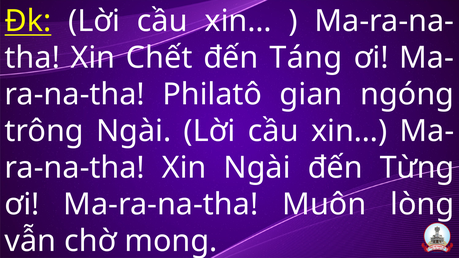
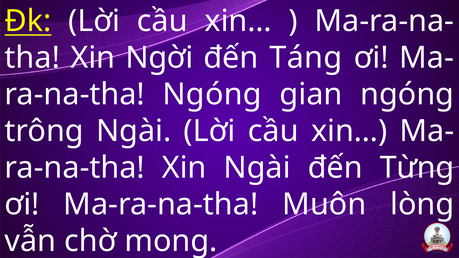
Chết: Chết -> Ngời (159, 58)
Philatô: Philatô -> Ngóng (212, 94)
